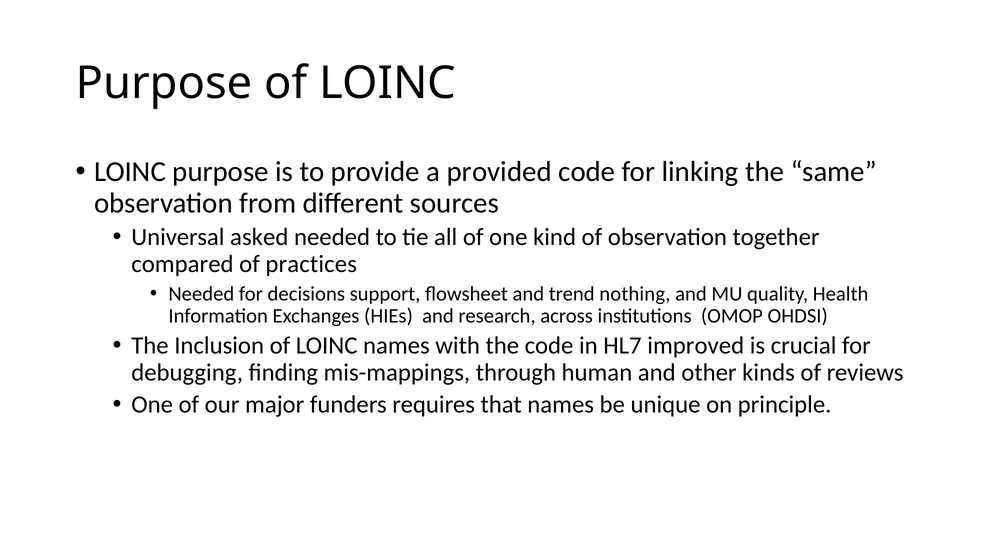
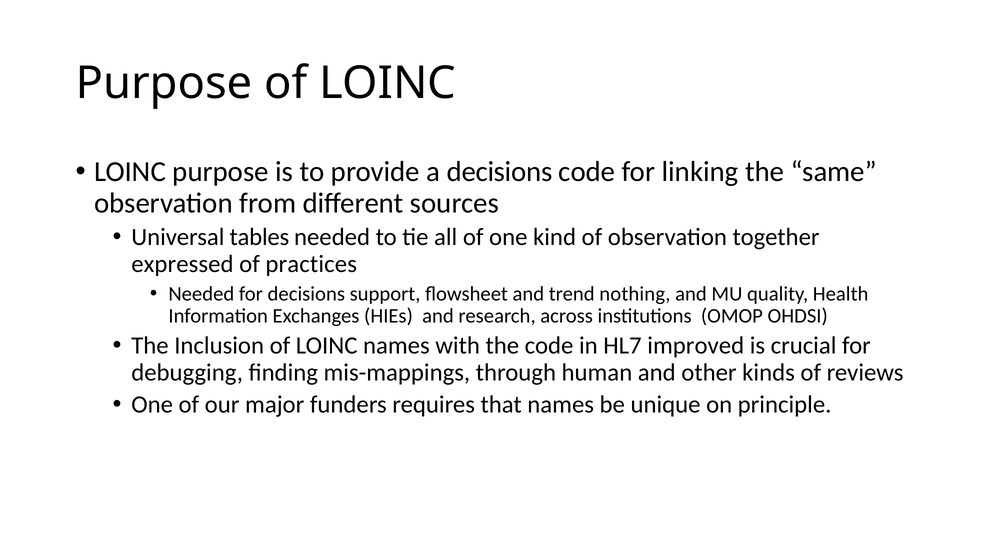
a provided: provided -> decisions (499, 172)
asked: asked -> tables (259, 237)
compared: compared -> expressed (182, 264)
